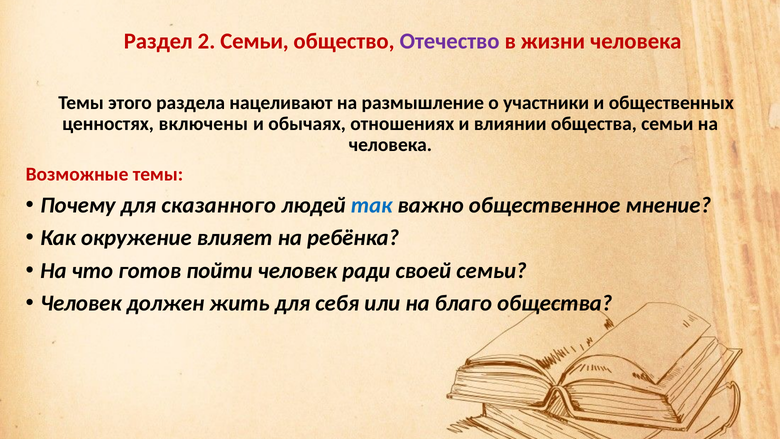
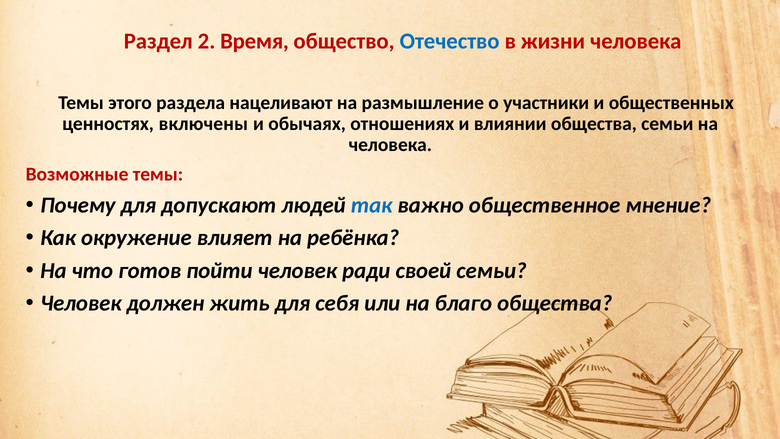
2 Семьи: Семьи -> Время (255, 41)
Отечество colour: purple -> blue (450, 41)
сказанного: сказанного -> допускают (219, 205)
